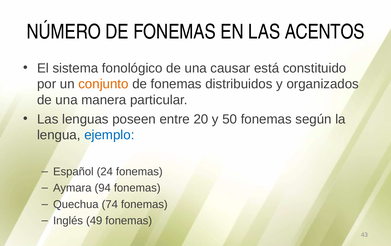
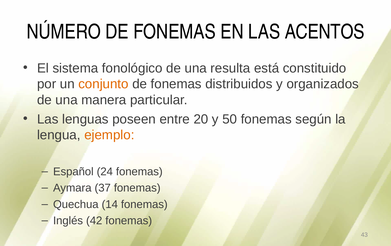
causar: causar -> resulta (230, 68)
ejemplo colour: blue -> orange (109, 135)
94: 94 -> 37 (103, 188)
74: 74 -> 14 (110, 204)
49: 49 -> 42 (94, 221)
